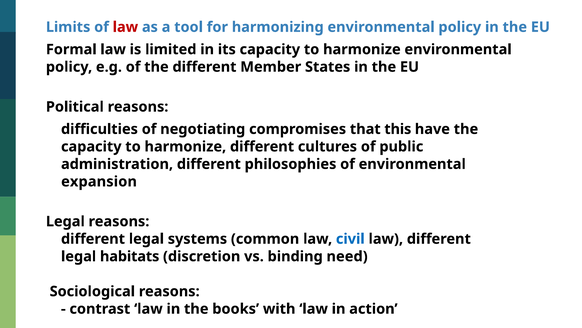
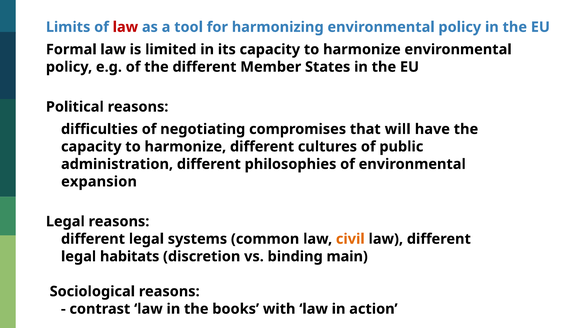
this: this -> will (398, 129)
civil colour: blue -> orange (350, 239)
need: need -> main (347, 256)
